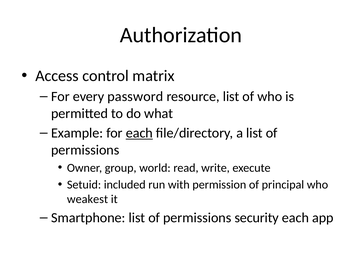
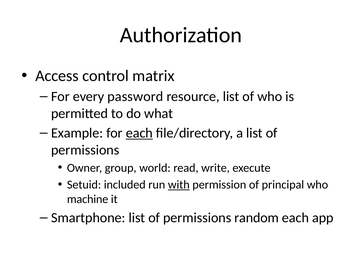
with underline: none -> present (179, 185)
weakest: weakest -> machine (88, 200)
security: security -> random (257, 218)
